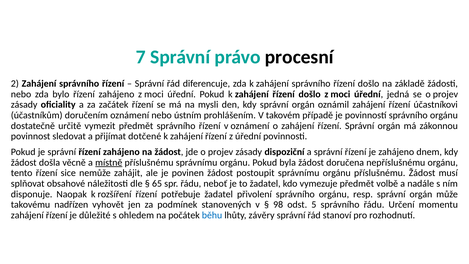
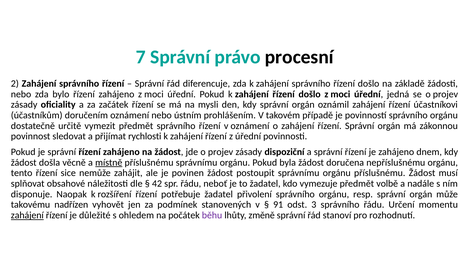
dotčené: dotčené -> rychlosti (145, 136)
65: 65 -> 42 (157, 183)
98: 98 -> 91 (278, 205)
5: 5 -> 3 (314, 205)
zahájení underline: none -> present (27, 215)
běhu colour: blue -> purple (212, 215)
závěry: závěry -> změně (262, 215)
